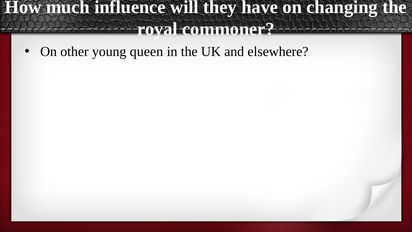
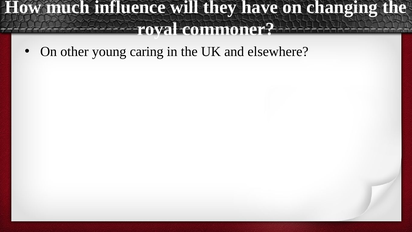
queen: queen -> caring (147, 52)
